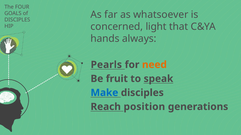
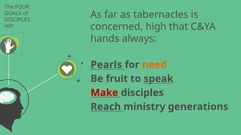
whatsoever: whatsoever -> tabernacles (161, 15)
light: light -> high (156, 27)
Make colour: blue -> red (104, 93)
position: position -> ministry (144, 107)
